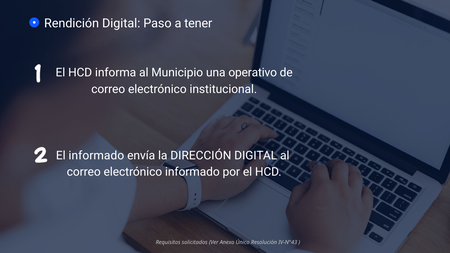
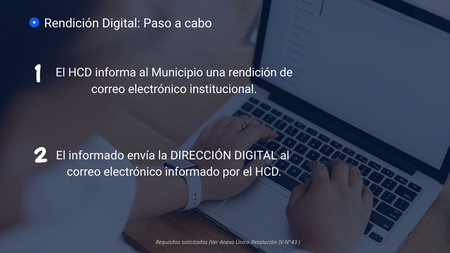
tener: tener -> cabo (198, 23)
una operativo: operativo -> rendición (253, 73)
